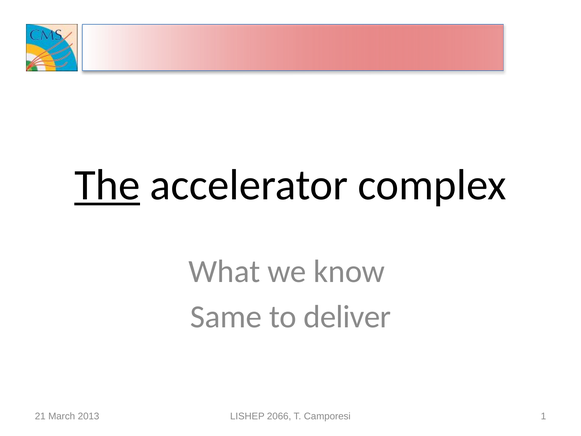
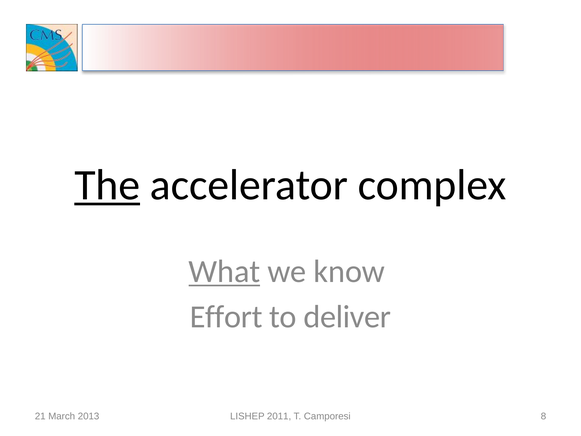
What underline: none -> present (224, 271)
Same: Same -> Effort (226, 317)
2066: 2066 -> 2011 (279, 416)
1: 1 -> 8 (544, 416)
